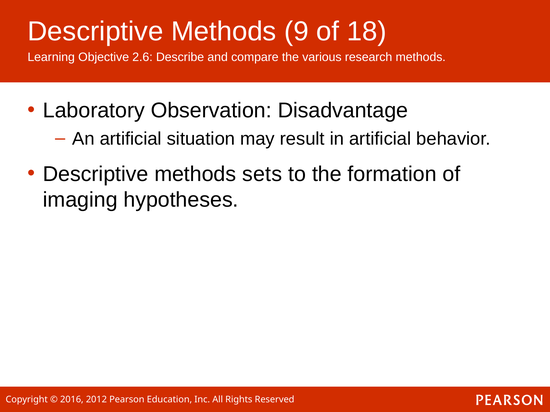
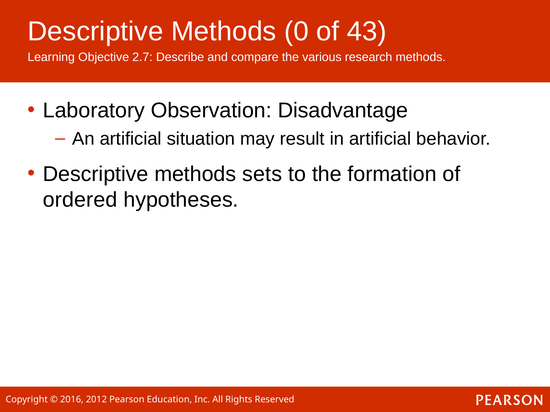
9: 9 -> 0 (296, 31)
18: 18 -> 43 (367, 31)
2.6: 2.6 -> 2.7 (142, 57)
imaging: imaging -> ordered (80, 200)
